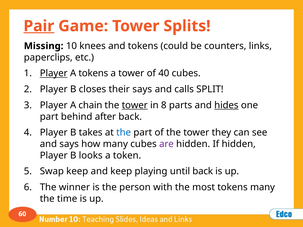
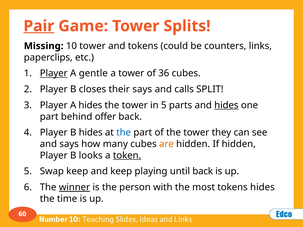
10 knees: knees -> tower (93, 46)
A tokens: tokens -> gentle (93, 73)
40: 40 -> 36 (164, 73)
A chain: chain -> hides (90, 105)
tower underline: present -> none (135, 105)
in 8: 8 -> 5 (164, 105)
after: after -> offer (105, 117)
B takes: takes -> hides (91, 133)
are colour: purple -> orange (166, 144)
token underline: none -> present (127, 156)
winner underline: none -> present (74, 187)
tokens many: many -> hides (262, 187)
